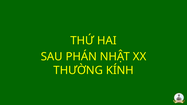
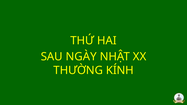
PHÁN: PHÁN -> NGÀY (81, 57)
